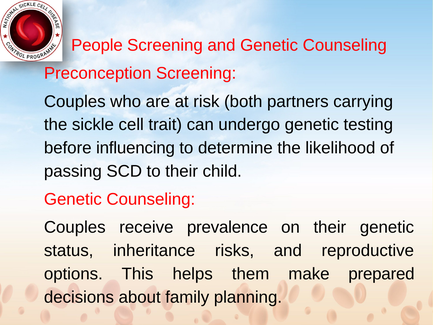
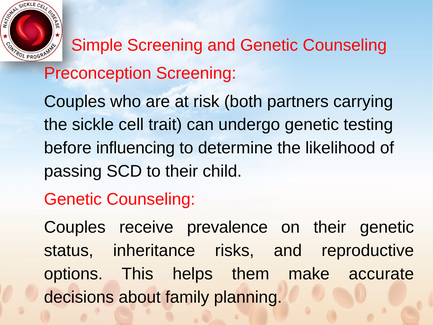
People: People -> Simple (97, 45)
prepared: prepared -> accurate (381, 274)
